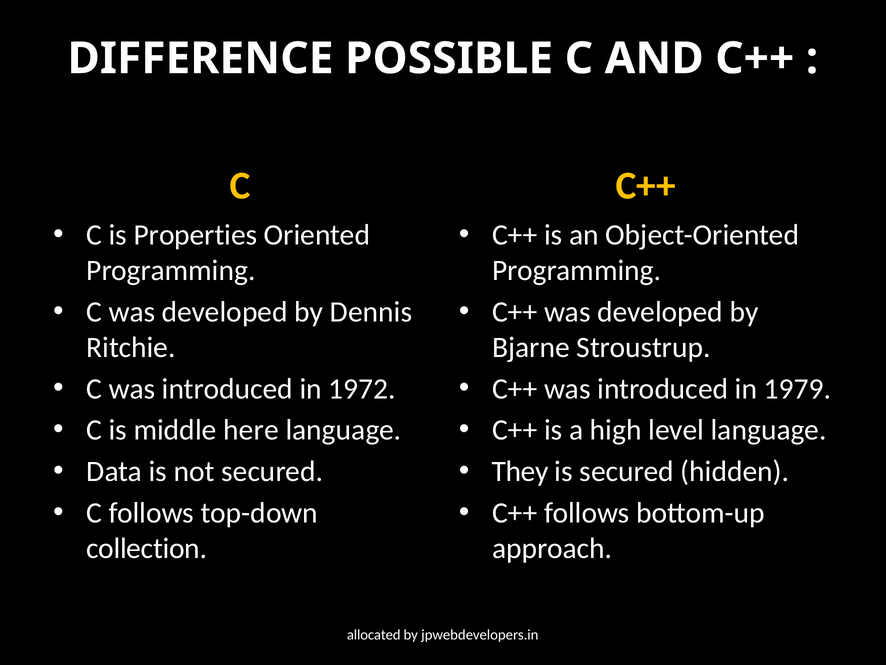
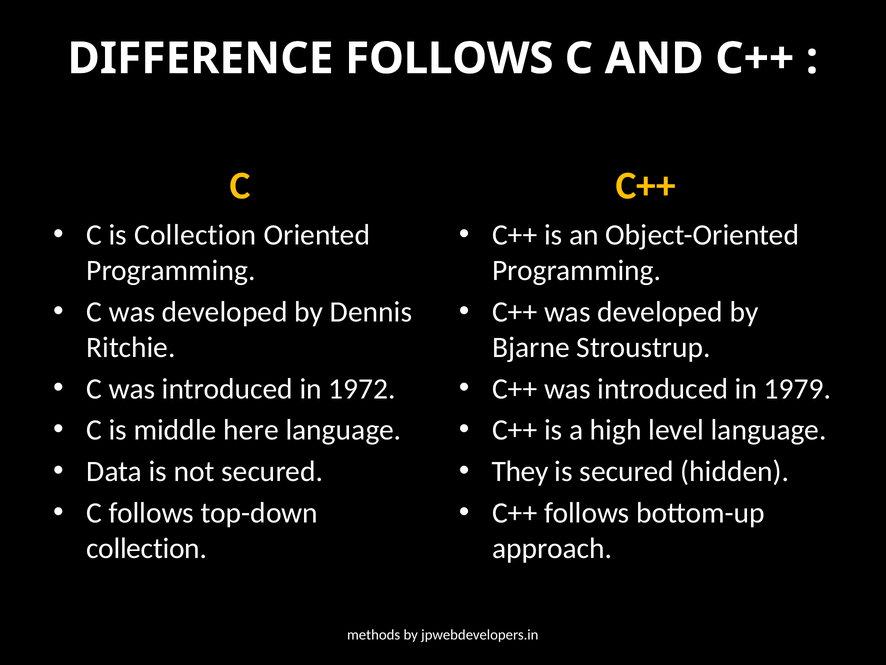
DIFFERENCE POSSIBLE: POSSIBLE -> FOLLOWS (449, 58)
is Properties: Properties -> Collection (195, 235)
allocated: allocated -> methods (374, 634)
